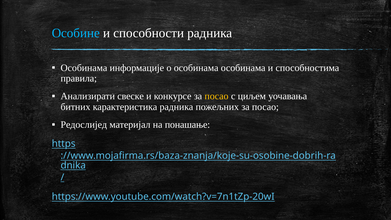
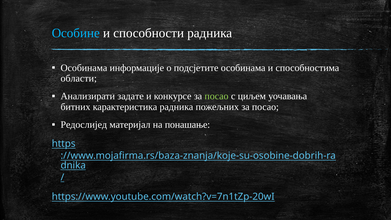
о особинама: особинама -> подсјетите (196, 68)
правила: правила -> области (79, 78)
свеске: свеске -> задате (131, 96)
посао colour: yellow -> light green (217, 96)
